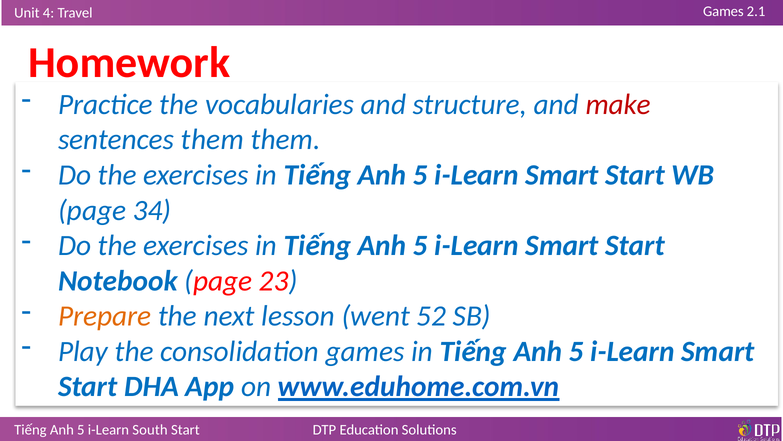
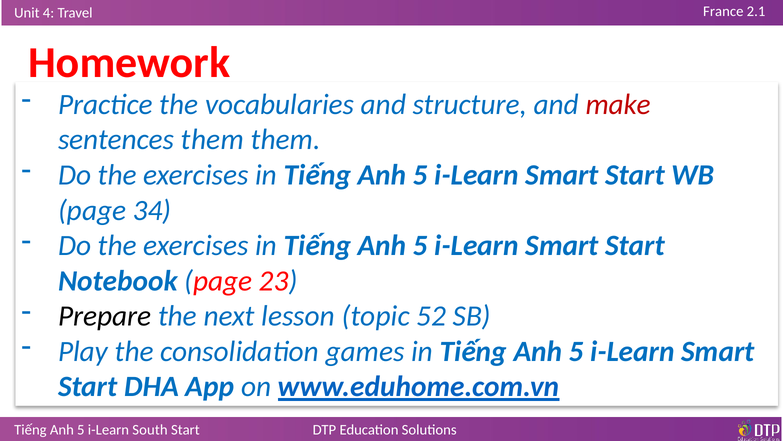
Games: Games -> France (723, 11)
Prepare colour: orange -> black (105, 316)
went: went -> topic (376, 316)
